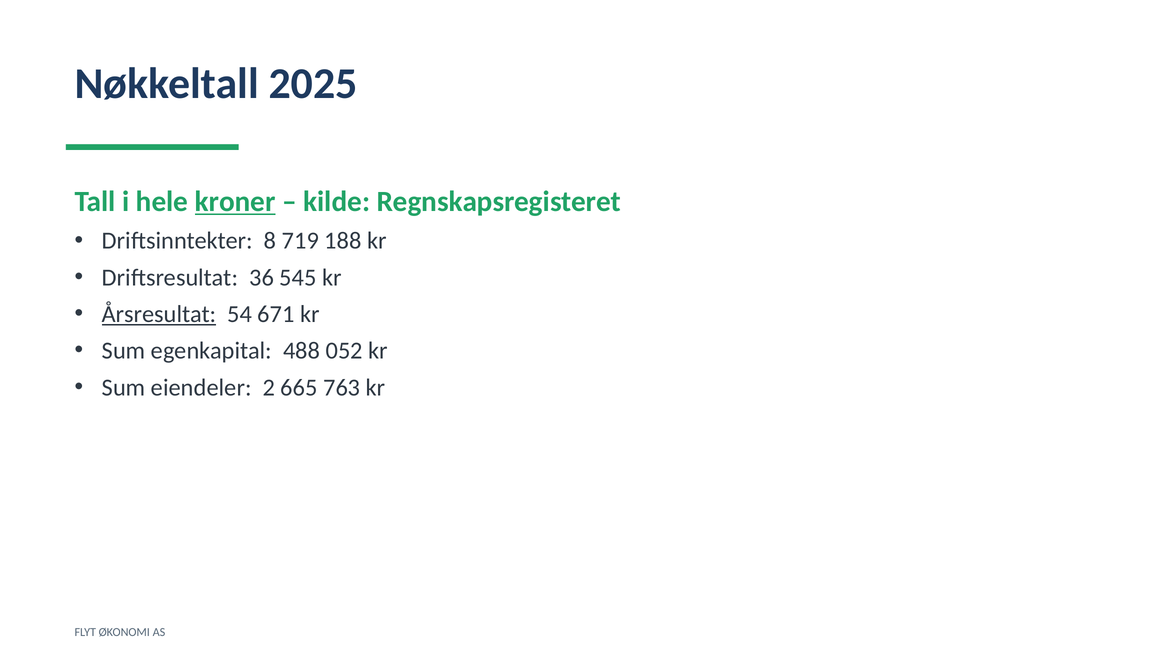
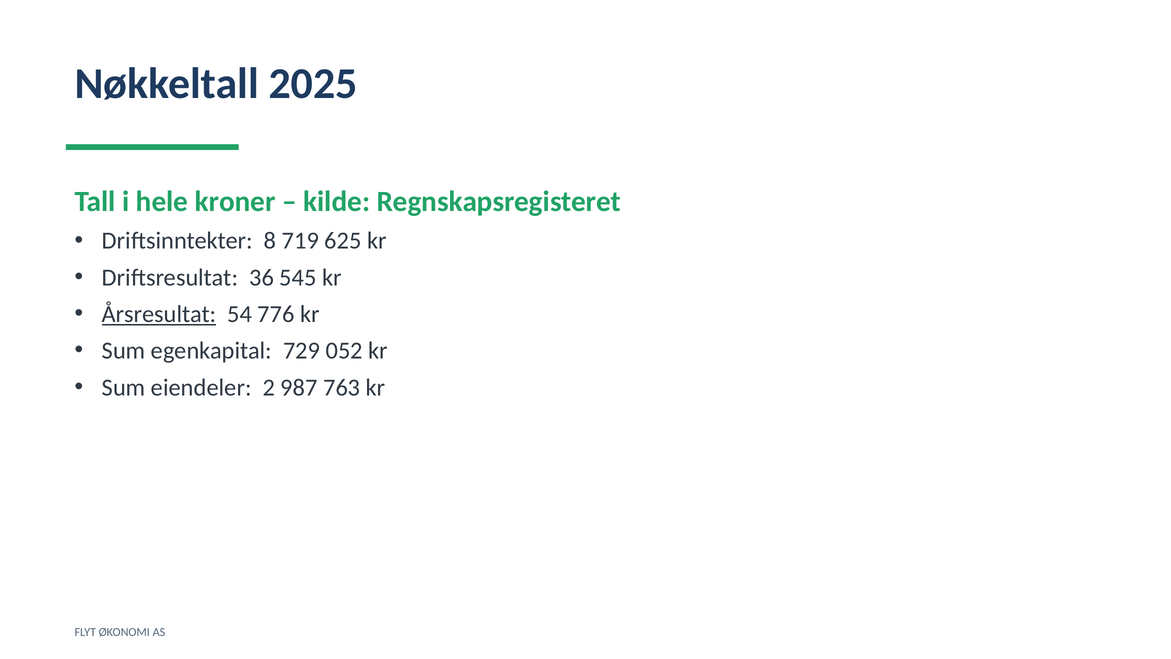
kroner underline: present -> none (235, 202)
188: 188 -> 625 (343, 241)
671: 671 -> 776 (276, 314)
488: 488 -> 729 (302, 351)
665: 665 -> 987 (299, 387)
